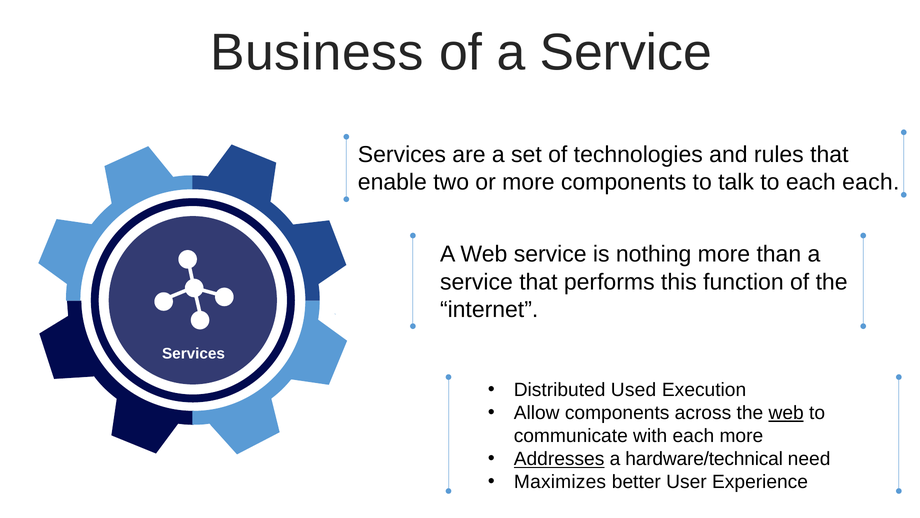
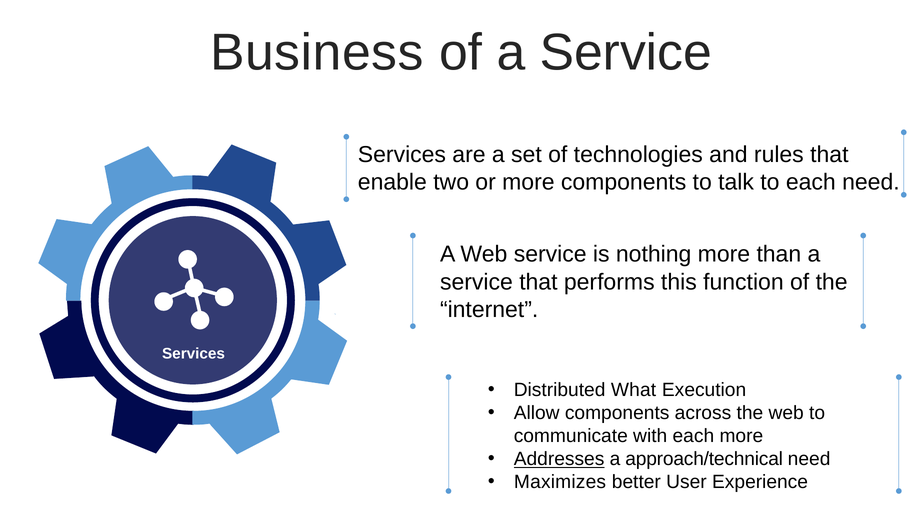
each each: each -> need (871, 182)
Used: Used -> What (634, 390)
web underline: present -> none (786, 413)
hardware/technical: hardware/technical -> approach/technical (704, 459)
